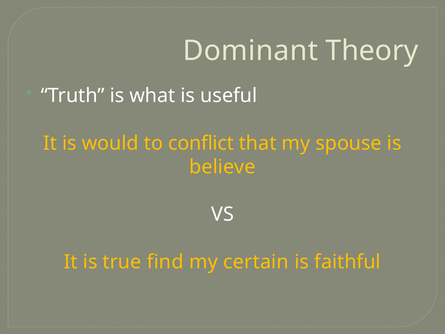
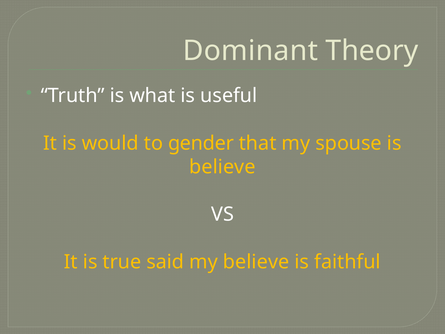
conflict: conflict -> gender (201, 143)
find: find -> said (165, 262)
my certain: certain -> believe (256, 262)
